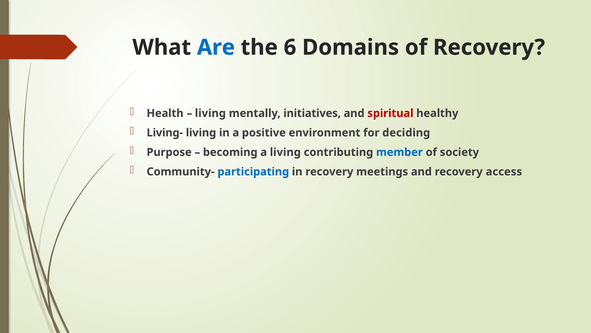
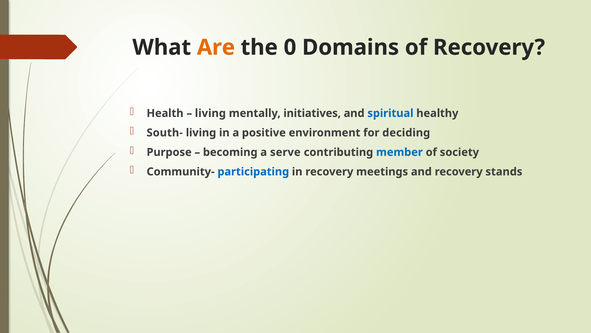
Are colour: blue -> orange (216, 47)
6: 6 -> 0 (290, 47)
spiritual colour: red -> blue (390, 113)
Living-: Living- -> South- (165, 133)
a living: living -> serve (285, 152)
access: access -> stands (504, 171)
